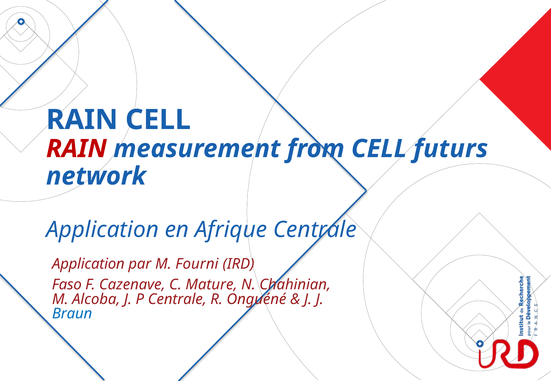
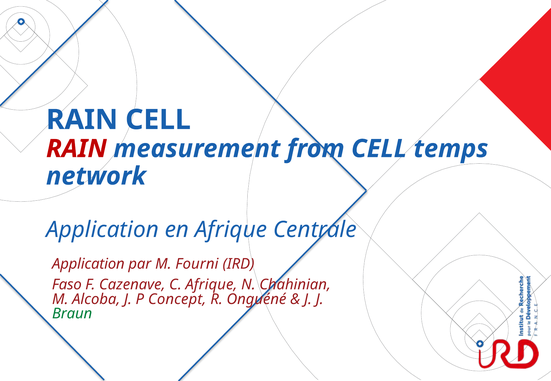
futurs: futurs -> temps (451, 149)
C Mature: Mature -> Afrique (211, 285)
P Centrale: Centrale -> Concept (177, 300)
Braun colour: blue -> green (72, 314)
